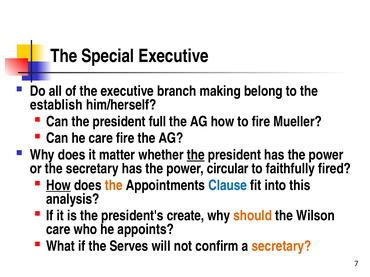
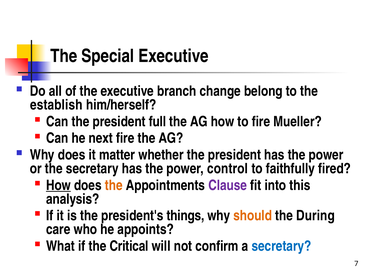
making: making -> change (220, 91)
he care: care -> next (101, 138)
the underline: present -> none (196, 155)
circular: circular -> control (228, 169)
Clause colour: blue -> purple (228, 186)
create: create -> things (185, 216)
Wilson: Wilson -> During (315, 216)
Serves: Serves -> Critical (129, 246)
secretary colour: orange -> blue (282, 246)
